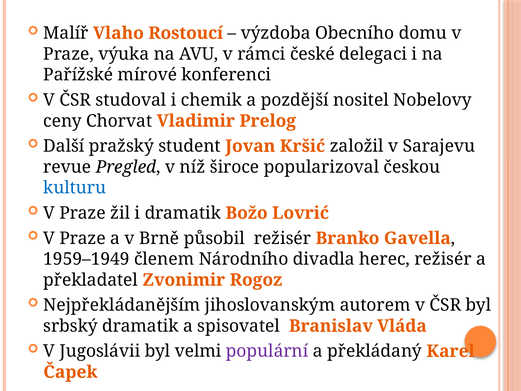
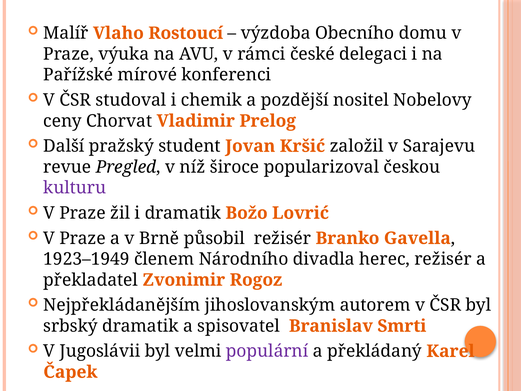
kulturu colour: blue -> purple (75, 188)
1959–1949: 1959–1949 -> 1923–1949 (86, 259)
Vláda: Vláda -> Smrti (402, 326)
